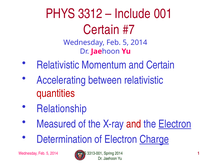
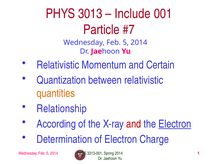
3312: 3312 -> 3013 (90, 14)
Certain: Certain -> Particle (101, 30)
Accelerating: Accelerating -> Quantization (61, 80)
quantities colour: red -> orange (56, 93)
Measured: Measured -> According (56, 124)
Charge underline: present -> none (154, 139)
